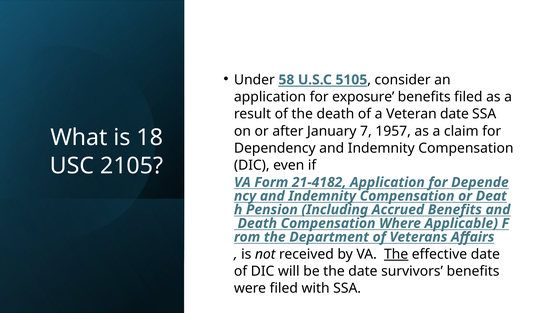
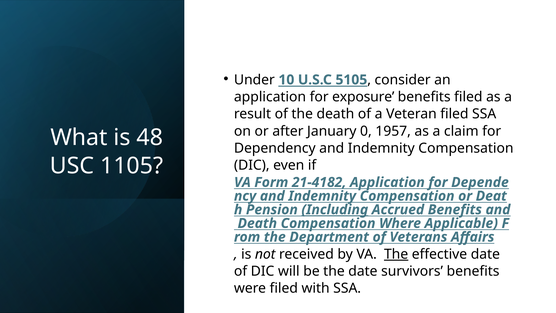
58: 58 -> 10 (286, 80)
Veteran date: date -> filed (454, 114)
7: 7 -> 0 (366, 131)
18: 18 -> 48 (150, 137)
2105: 2105 -> 1105 (132, 166)
Including underline: none -> present (335, 210)
